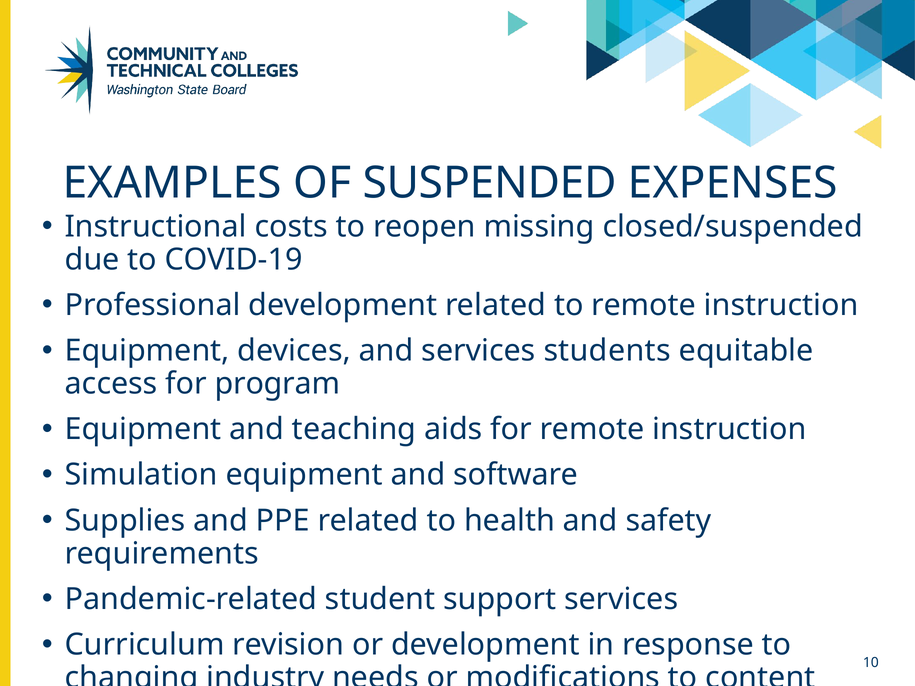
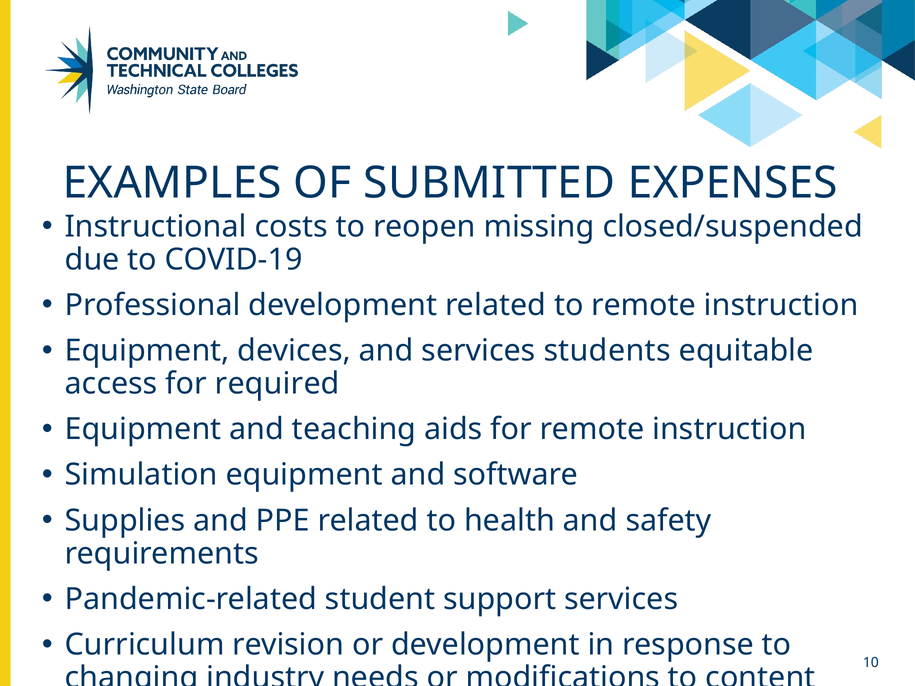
SUSPENDED: SUSPENDED -> SUBMITTED (489, 183)
program: program -> required (277, 384)
